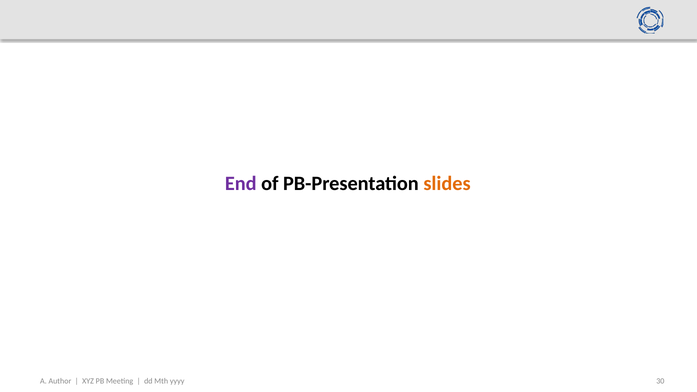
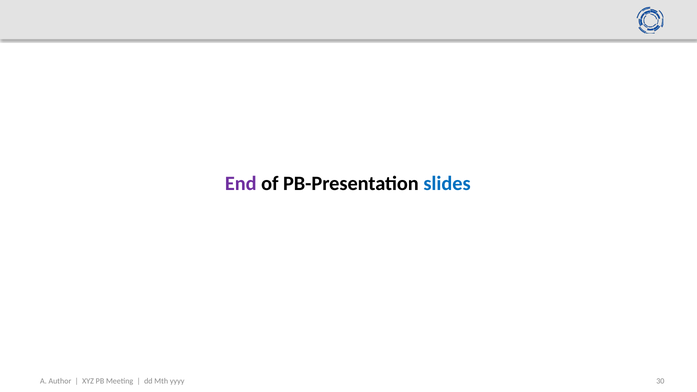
slides colour: orange -> blue (447, 183)
